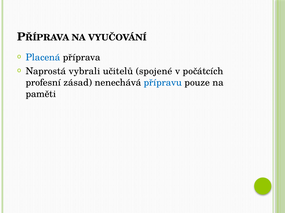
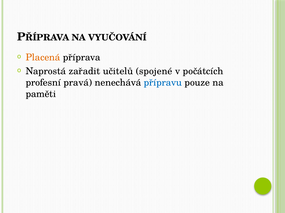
Placená colour: blue -> orange (43, 58)
vybrali: vybrali -> zařadit (84, 71)
zásad: zásad -> pravá (78, 83)
